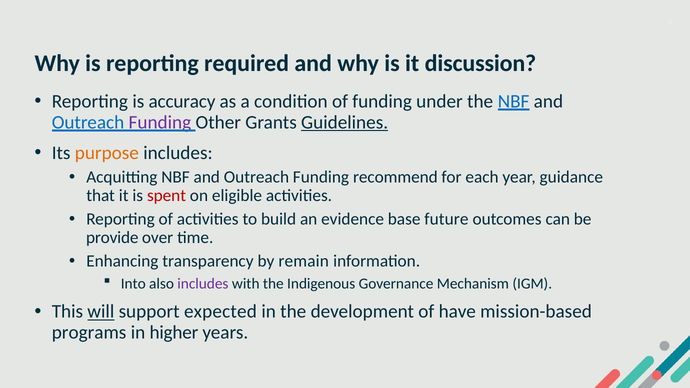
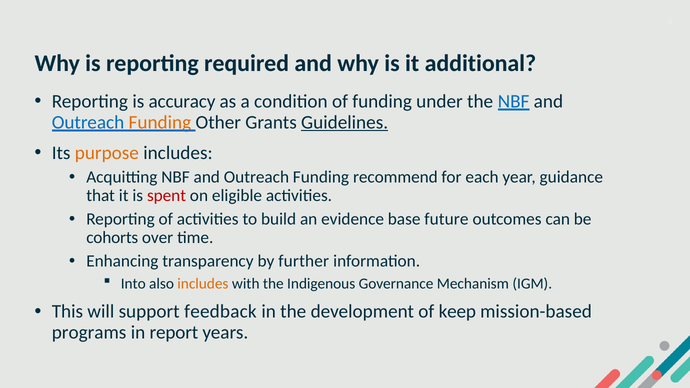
discussion: discussion -> additional (480, 64)
Funding colour: purple -> orange (160, 122)
provide: provide -> cohorts (112, 238)
remain: remain -> further (304, 261)
includes colour: purple -> orange (203, 284)
will underline: present -> none (101, 312)
expected: expected -> feedback (220, 312)
have: have -> keep (457, 312)
higher: higher -> report (174, 333)
